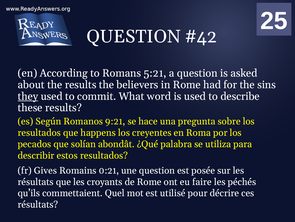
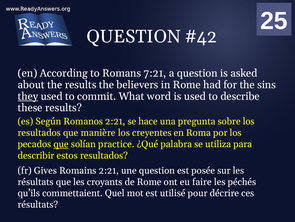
5:21: 5:21 -> 7:21 (155, 73)
Romanos 9:21: 9:21 -> 2:21 (115, 121)
happens: happens -> manière (98, 132)
que underline: none -> present (61, 144)
abondât: abondât -> practice (116, 144)
Romains 0:21: 0:21 -> 2:21 (109, 170)
